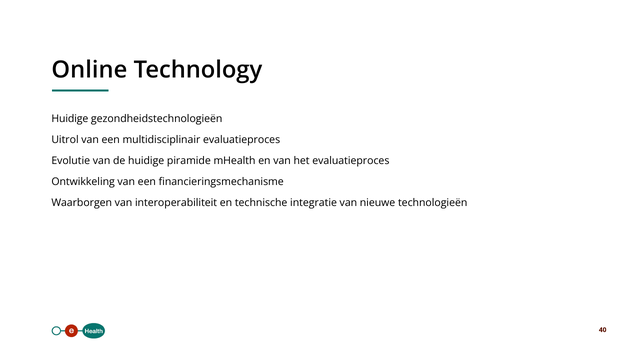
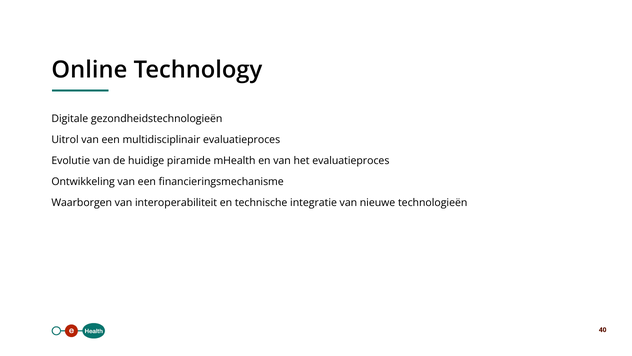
Huidige: Huidige -> Digitale (70, 118)
